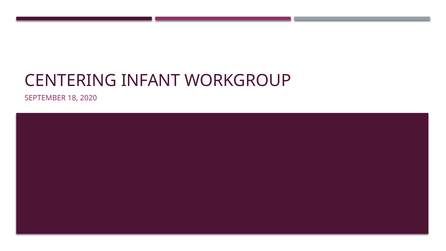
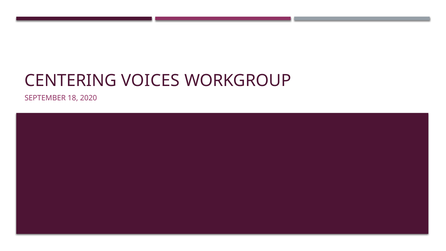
INFANT: INFANT -> VOICES (150, 81)
